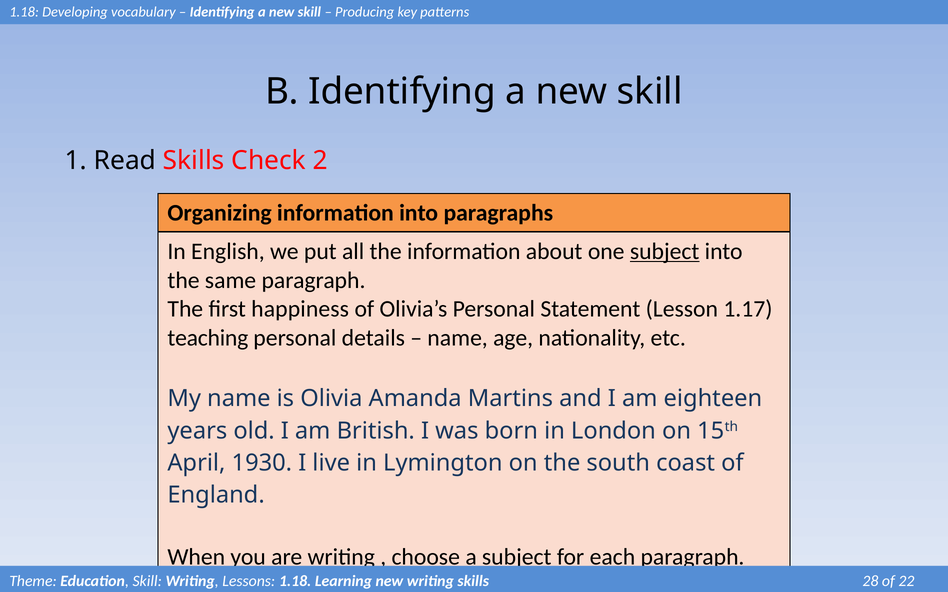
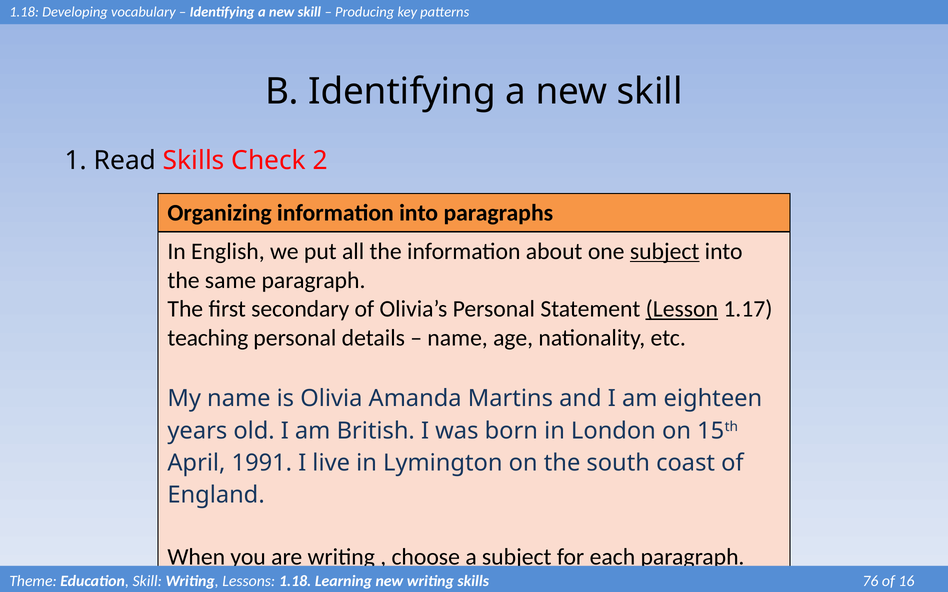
happiness: happiness -> secondary (300, 309)
Lesson underline: none -> present (682, 309)
1930: 1930 -> 1991 (262, 463)
28: 28 -> 76 (870, 582)
22: 22 -> 16 (906, 582)
